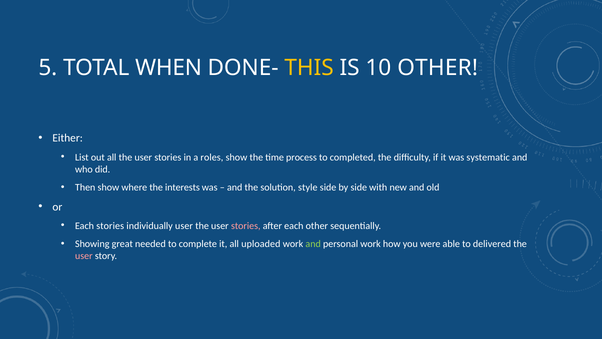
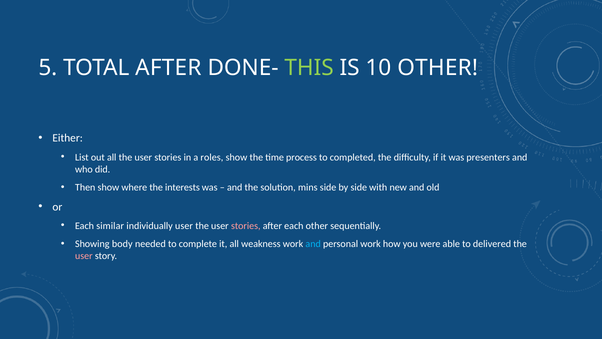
TOTAL WHEN: WHEN -> AFTER (168, 68)
THIS colour: yellow -> light green (309, 68)
systematic: systematic -> presenters (488, 157)
style: style -> mins (308, 187)
Each stories: stories -> similar (110, 226)
great: great -> body (122, 244)
uploaded: uploaded -> weakness (261, 244)
and colour: light green -> light blue (313, 244)
